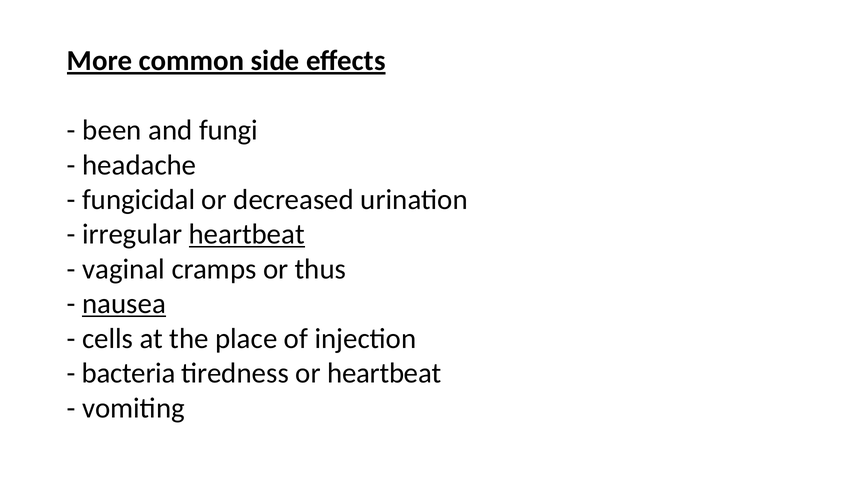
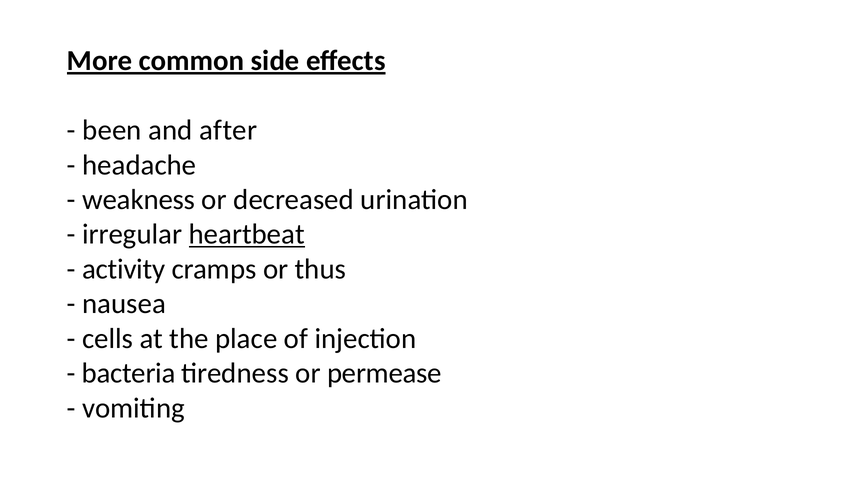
fungi: fungi -> after (228, 130)
fungicidal: fungicidal -> weakness (139, 200)
vaginal: vaginal -> activity (124, 269)
nausea underline: present -> none (124, 304)
or heartbeat: heartbeat -> permease (384, 373)
